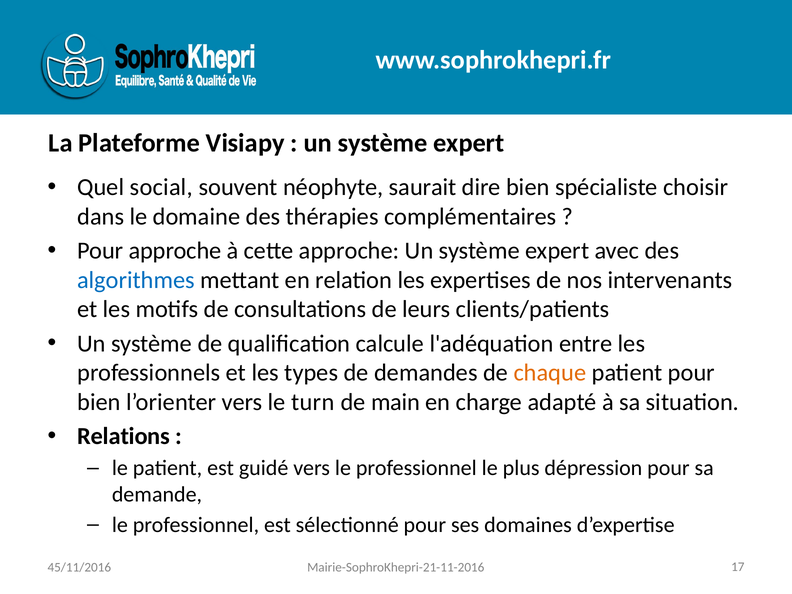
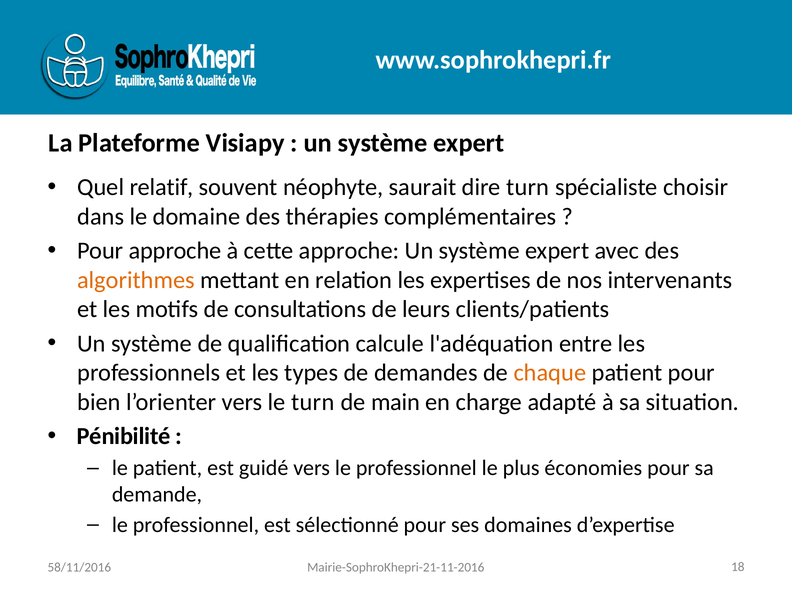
social: social -> relatif (162, 187)
dire bien: bien -> turn (528, 187)
algorithmes colour: blue -> orange (136, 280)
Relations: Relations -> Pénibilité (124, 436)
dépression: dépression -> économies (593, 468)
45/11/2016: 45/11/2016 -> 58/11/2016 (79, 567)
17: 17 -> 18 (738, 567)
